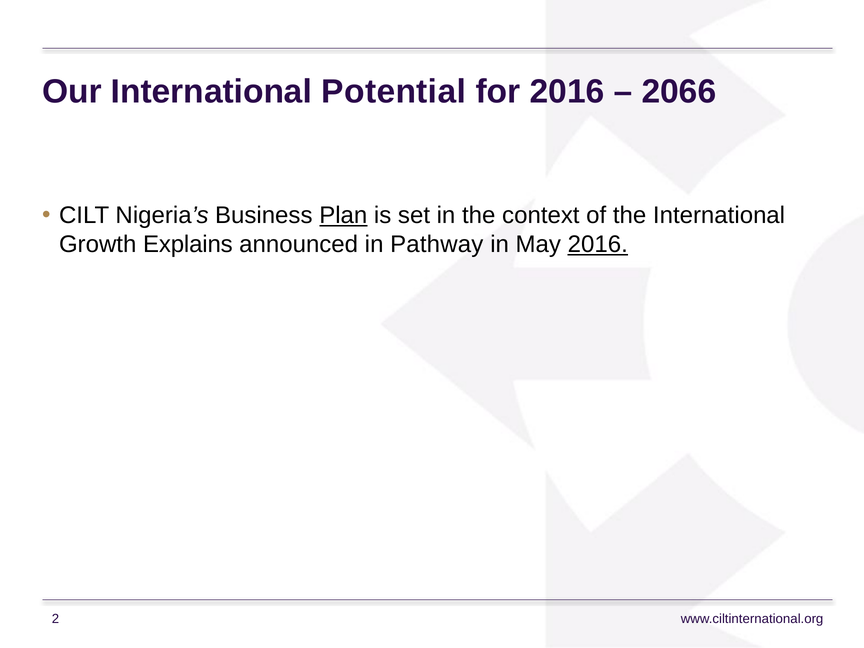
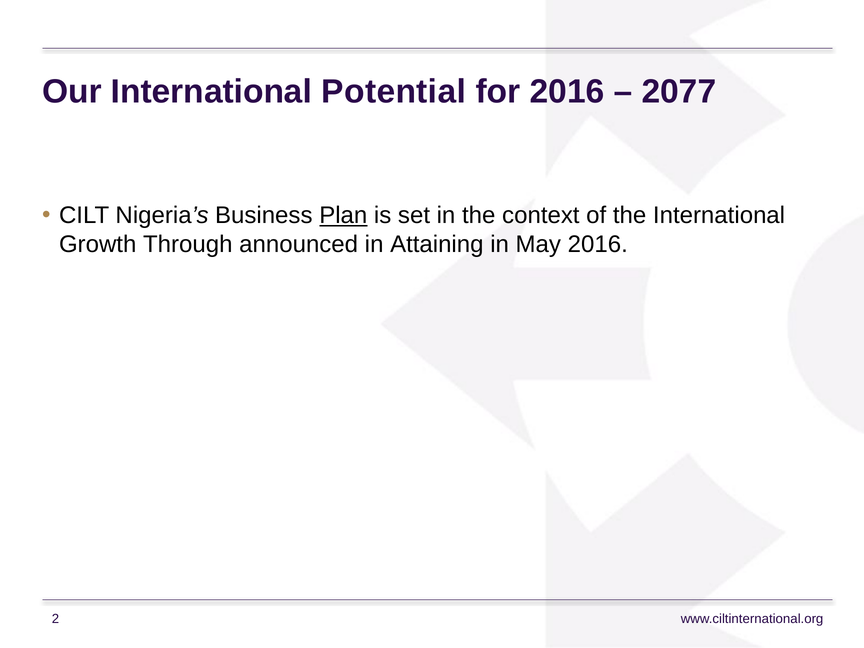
2066: 2066 -> 2077 (679, 92)
Explains: Explains -> Through (188, 244)
Pathway: Pathway -> Attaining (437, 244)
2016 underline: present -> none (598, 244)
